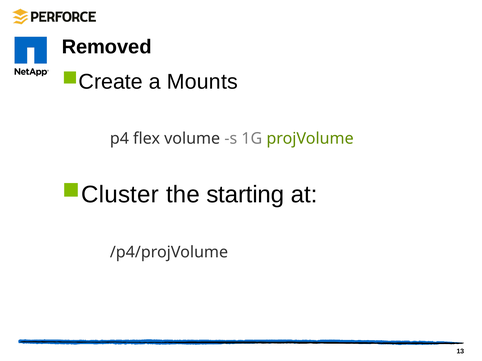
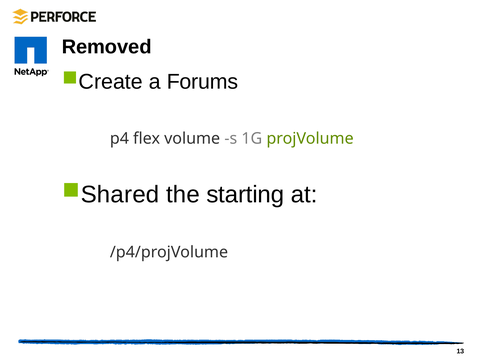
Mounts: Mounts -> Forums (203, 82)
Cluster: Cluster -> Shared (120, 195)
